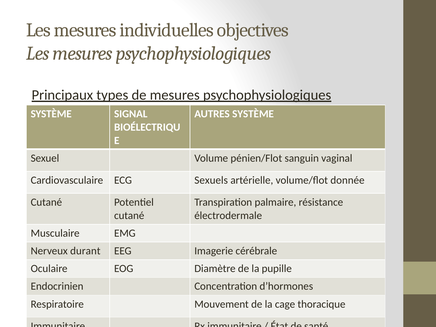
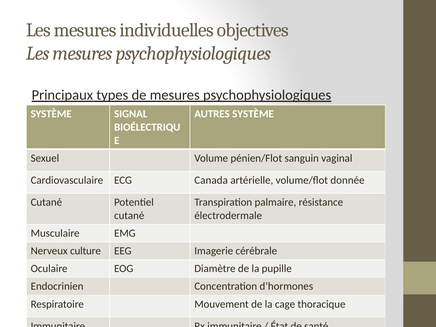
Sexuels: Sexuels -> Canada (211, 180)
durant: durant -> culture (85, 251)
